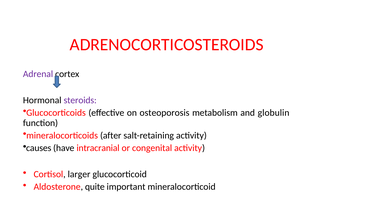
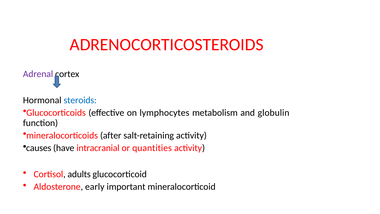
steroids colour: purple -> blue (80, 100)
osteoporosis: osteoporosis -> lymphocytes (164, 113)
congenital: congenital -> quantities (152, 148)
larger: larger -> adults (79, 174)
quite: quite -> early (95, 187)
